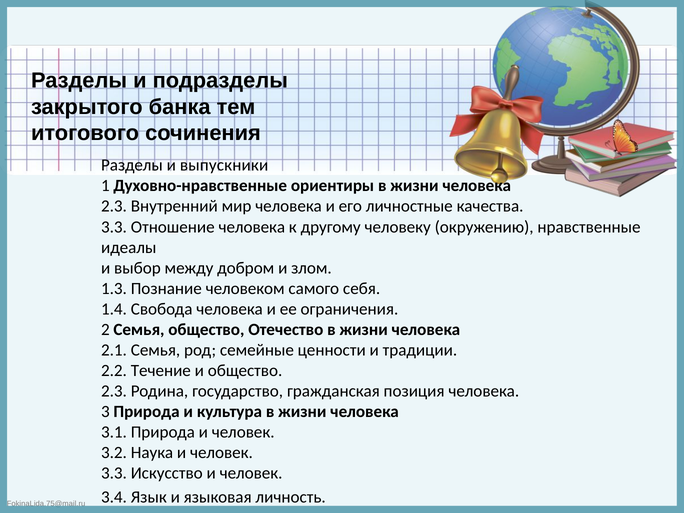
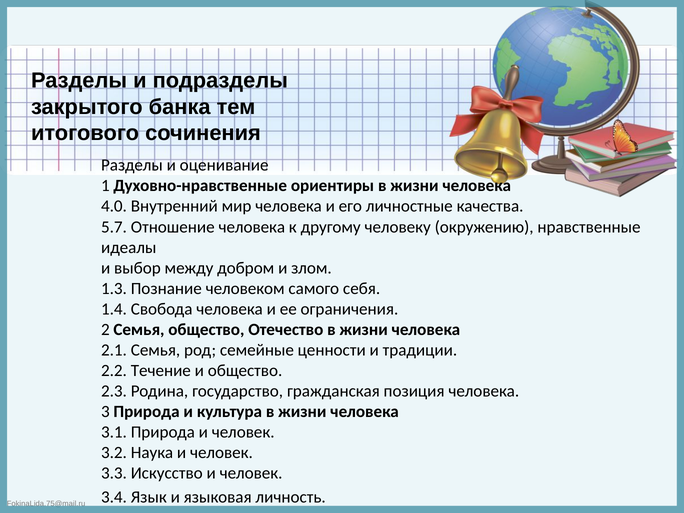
выпускники: выпускники -> оценивание (224, 165)
2.3: 2.3 -> 4.0 (114, 206)
3.3: 3.3 -> 5.7 (114, 227)
